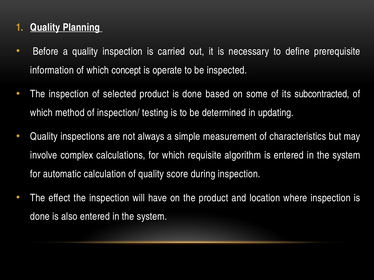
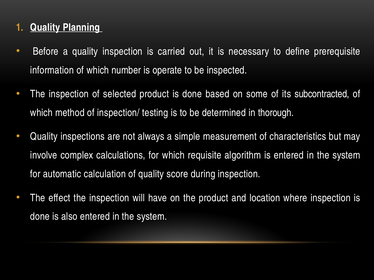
concept: concept -> number (126, 70)
updating: updating -> thorough (276, 113)
